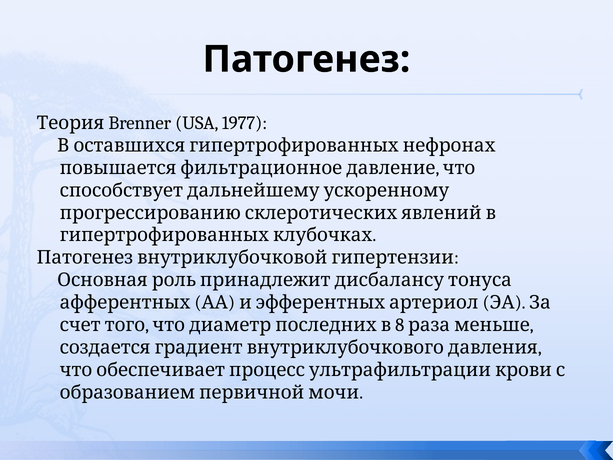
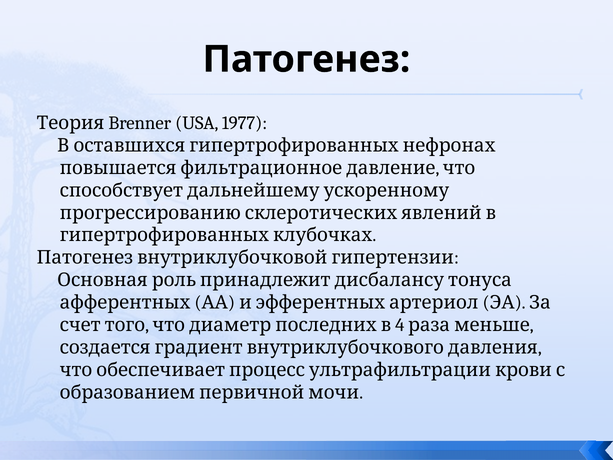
8: 8 -> 4 (400, 325)
